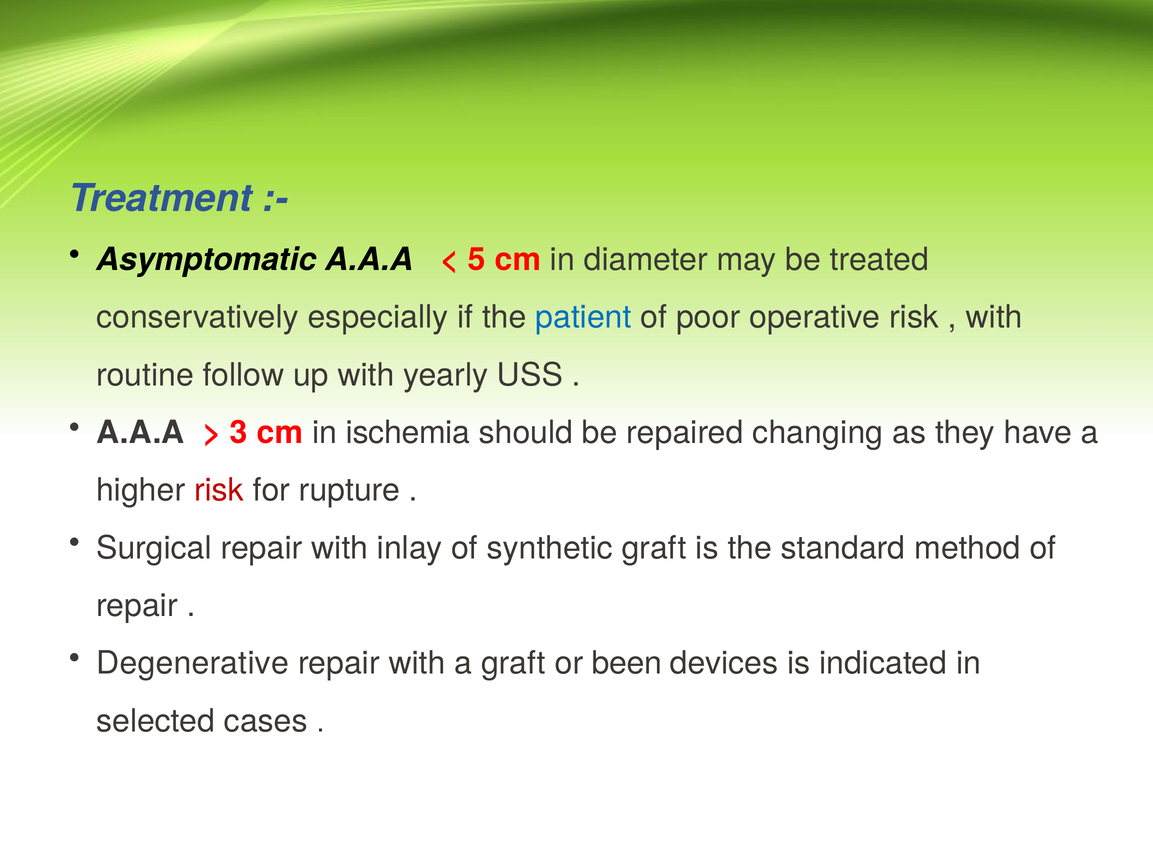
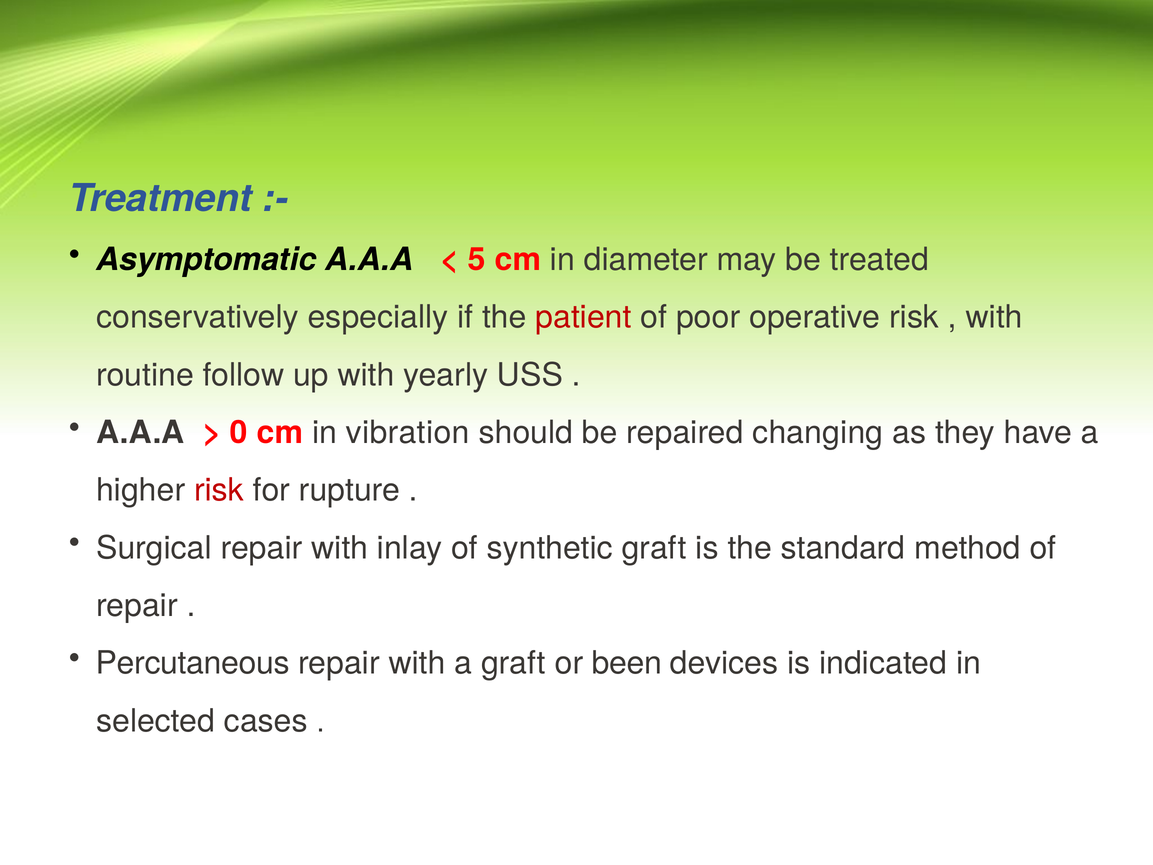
patient colour: blue -> red (584, 317)
3: 3 -> 0 (239, 433)
ischemia: ischemia -> vibration (408, 433)
Degenerative: Degenerative -> Percutaneous (193, 663)
